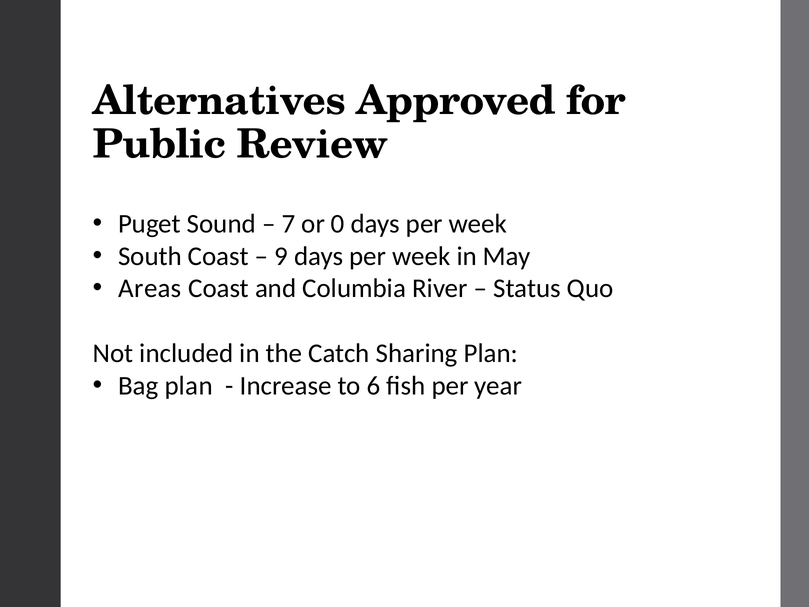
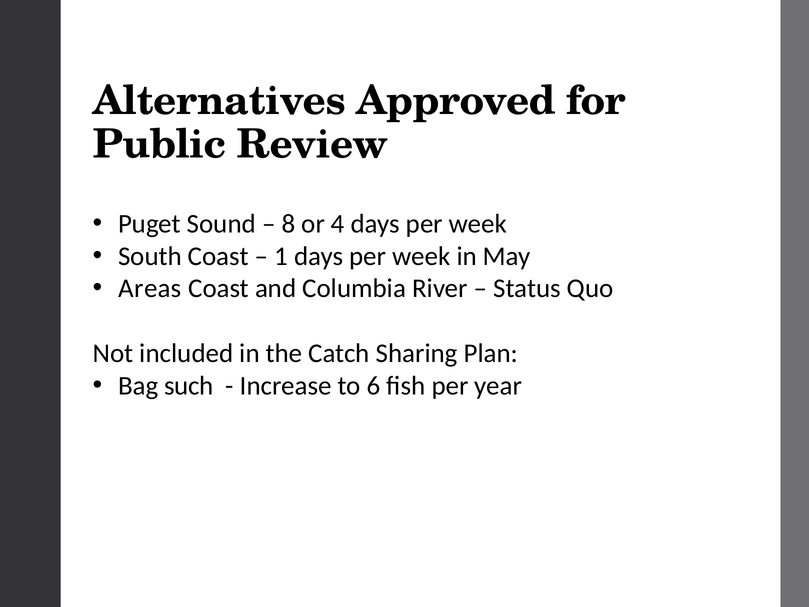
7: 7 -> 8 (288, 224)
0: 0 -> 4 (338, 224)
9: 9 -> 1 (281, 256)
Bag plan: plan -> such (189, 385)
